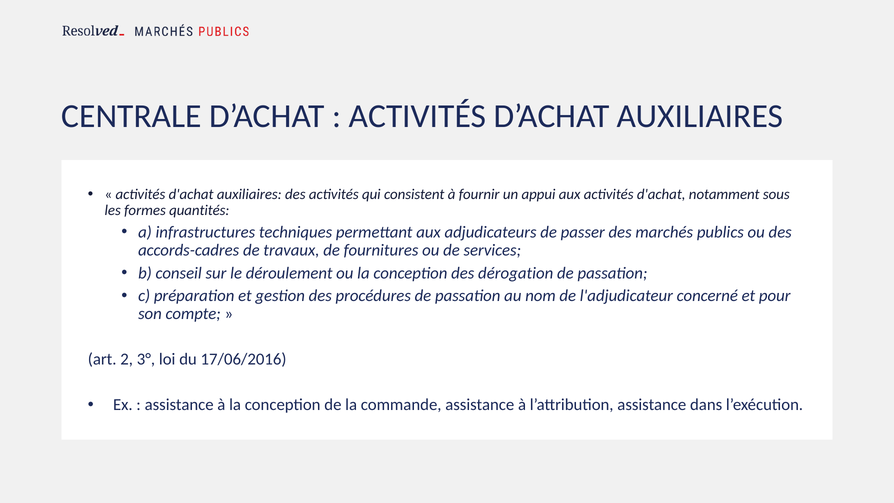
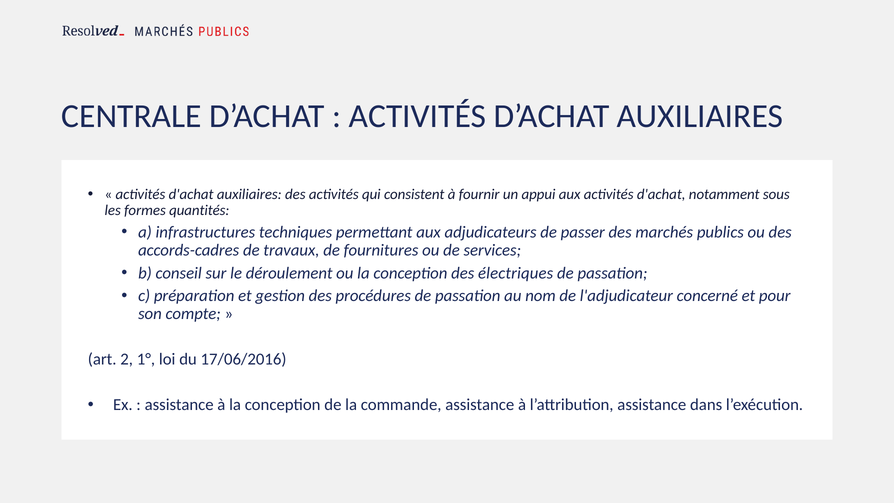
dérogation: dérogation -> électriques (516, 273)
3°: 3° -> 1° (146, 359)
